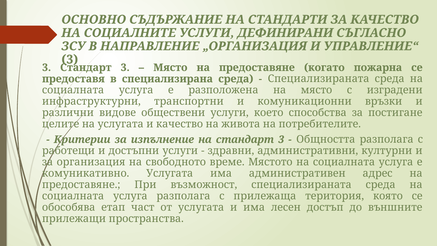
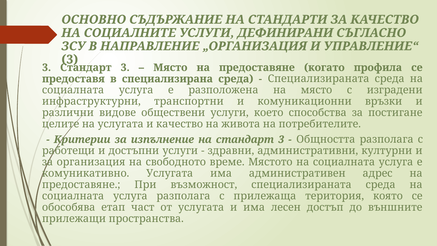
пожарна: пожарна -> профила (378, 67)
